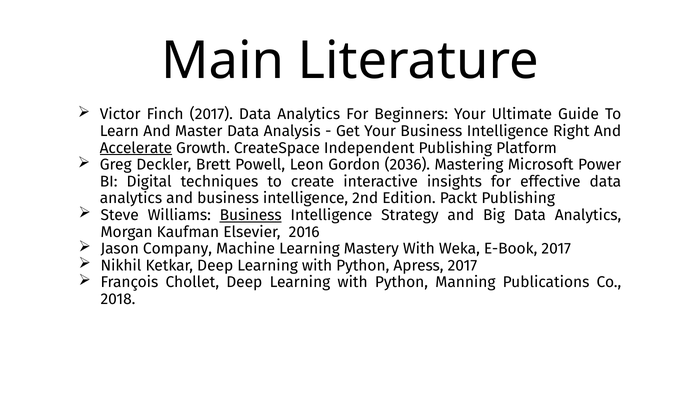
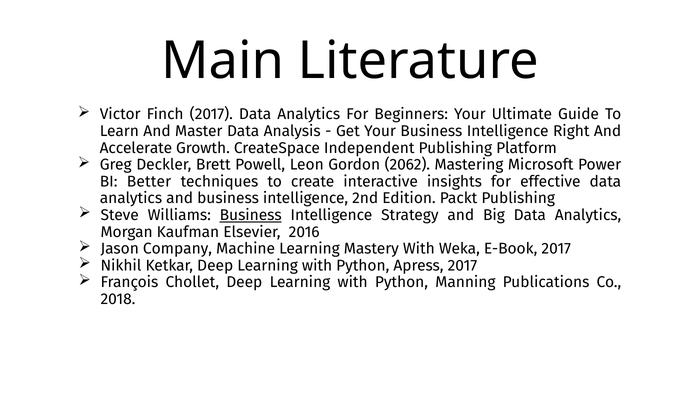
Accelerate underline: present -> none (136, 148)
2036: 2036 -> 2062 (407, 165)
Digital: Digital -> Better (149, 181)
